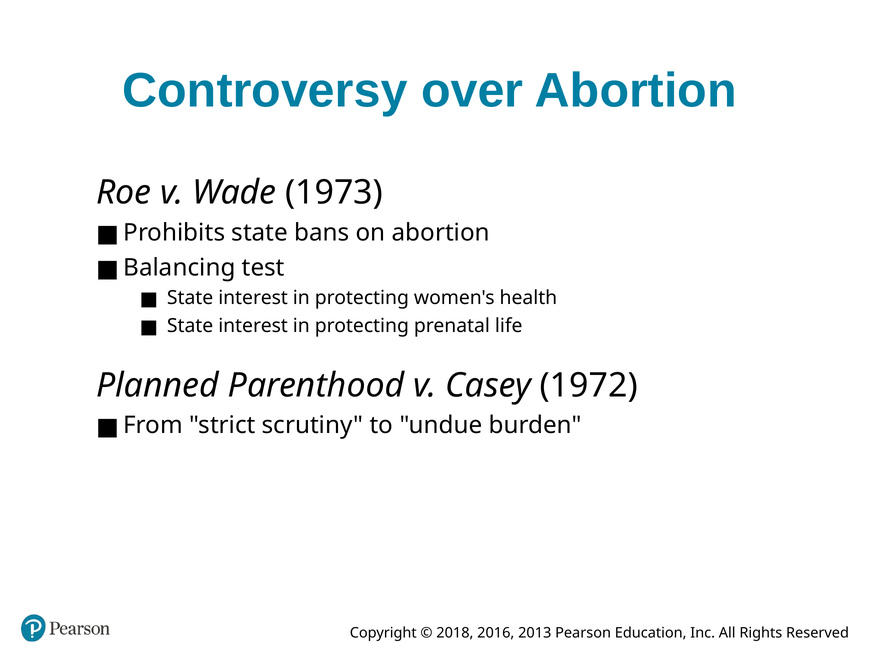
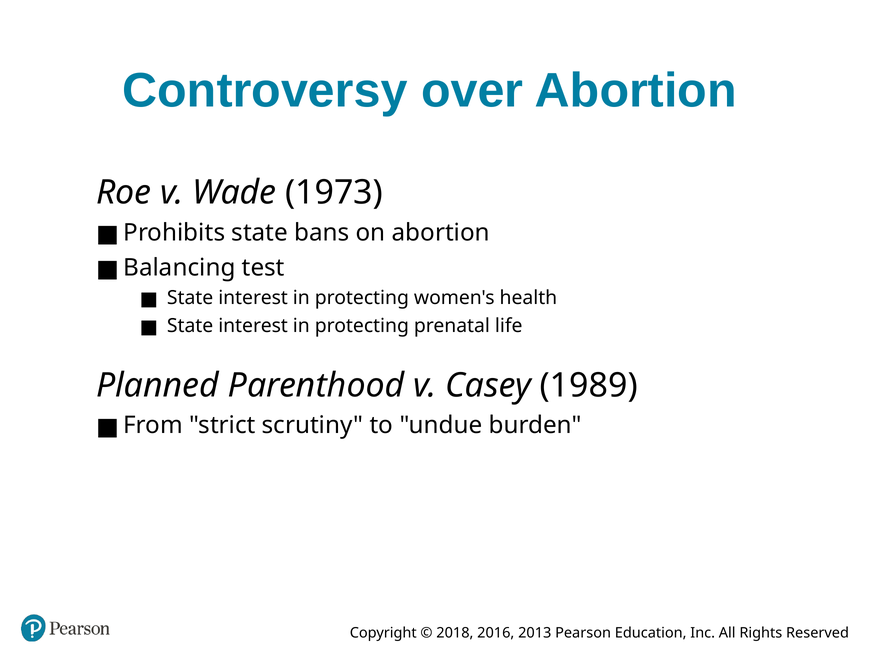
1972: 1972 -> 1989 (589, 385)
